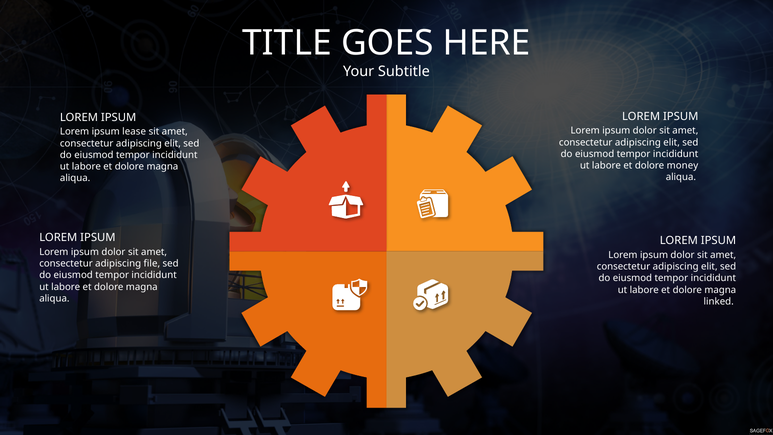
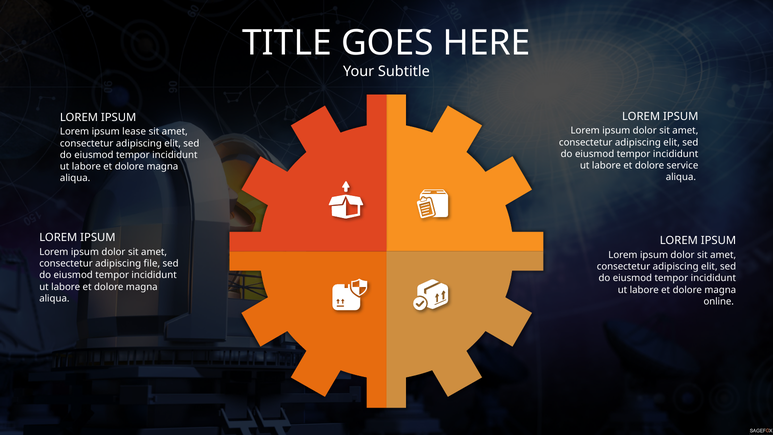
money: money -> service (682, 165)
linked: linked -> online (719, 301)
